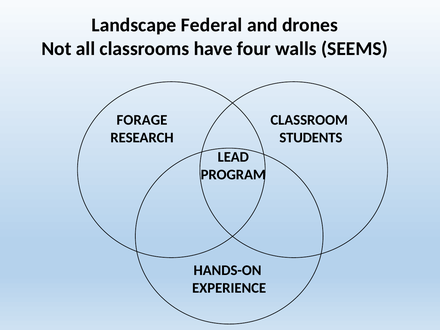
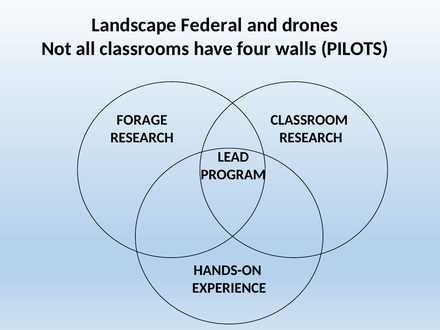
SEEMS: SEEMS -> PILOTS (355, 49)
STUDENTS: STUDENTS -> RESEARCH (311, 138)
